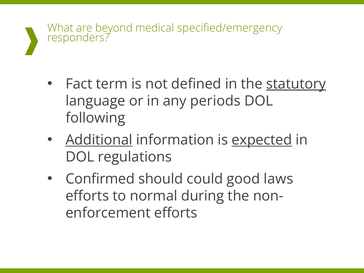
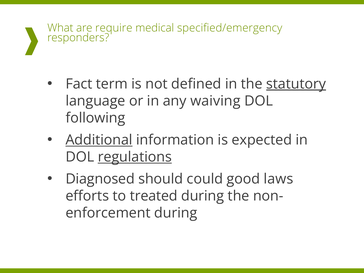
beyond: beyond -> require (114, 28)
periods: periods -> waiving (215, 101)
expected underline: present -> none (262, 140)
regulations underline: none -> present (135, 157)
Confirmed: Confirmed -> Diagnosed (100, 179)
normal: normal -> treated (154, 196)
efforts: efforts -> during (176, 213)
